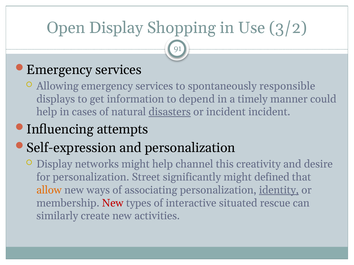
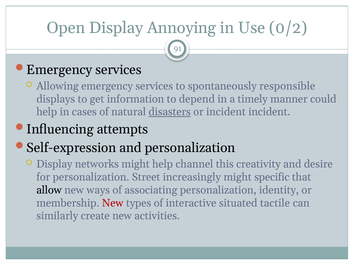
Shopping: Shopping -> Annoying (182, 28)
3/2: 3/2 -> 0/2 (288, 28)
significantly: significantly -> increasingly (192, 177)
defined: defined -> specific (272, 177)
allow colour: orange -> black (49, 190)
identity underline: present -> none (279, 190)
rescue: rescue -> tactile (275, 203)
